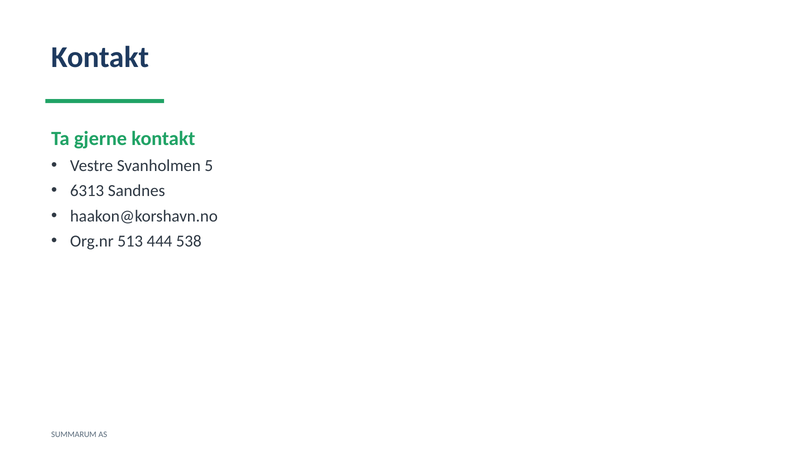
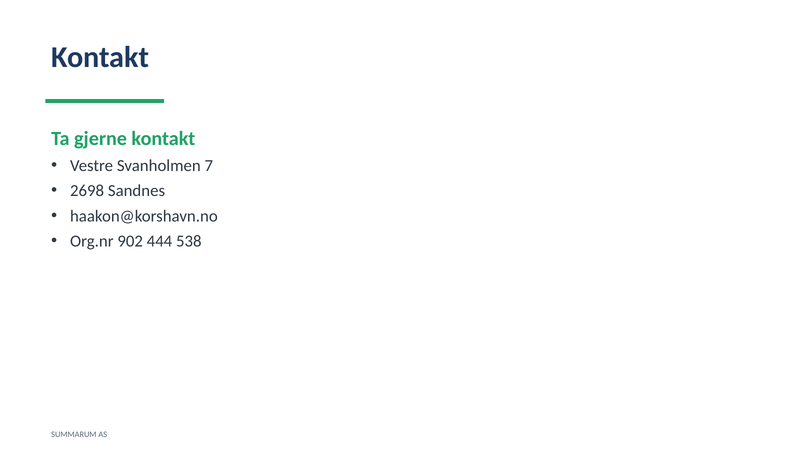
5: 5 -> 7 (209, 166)
6313: 6313 -> 2698 (87, 191)
513: 513 -> 902 (130, 241)
